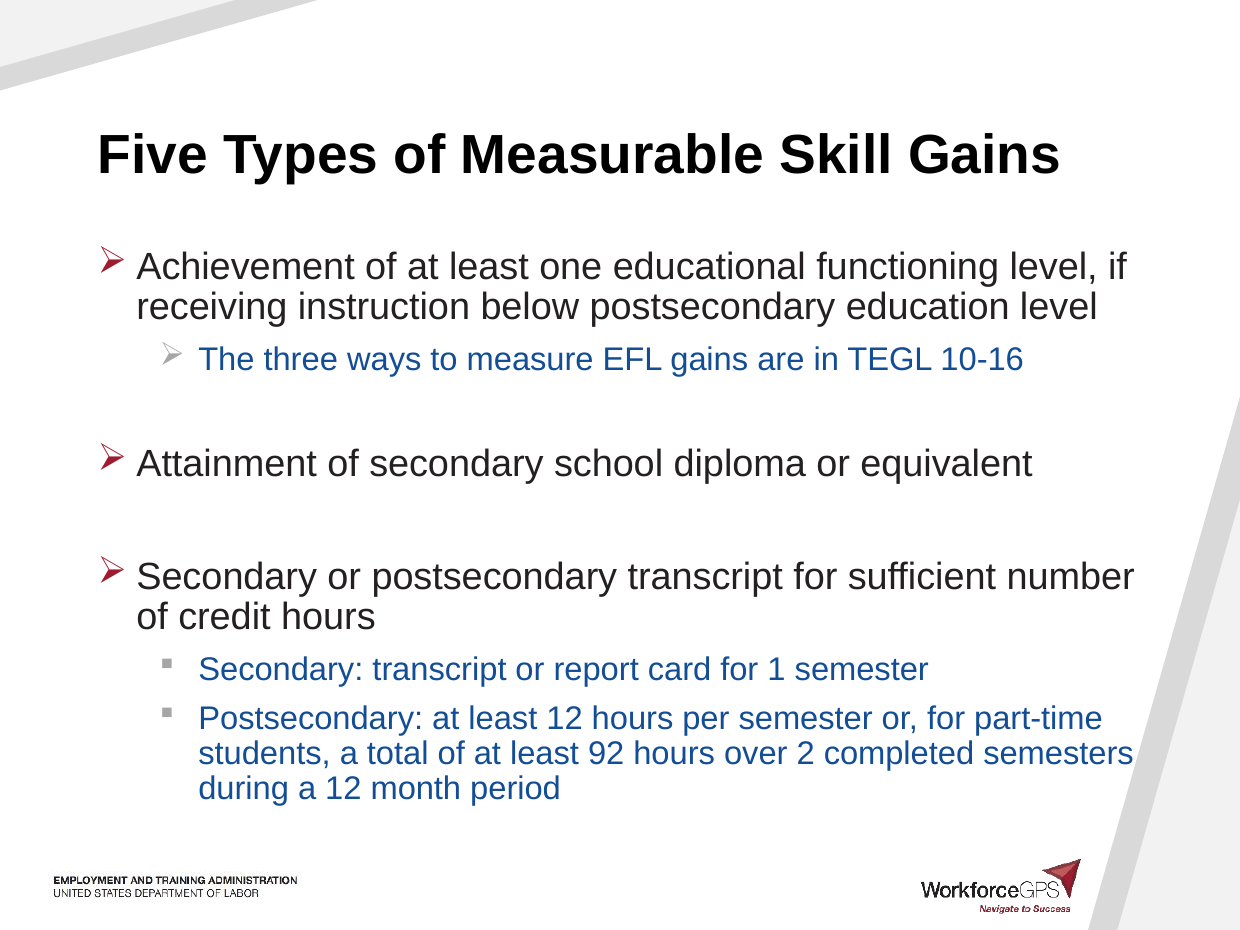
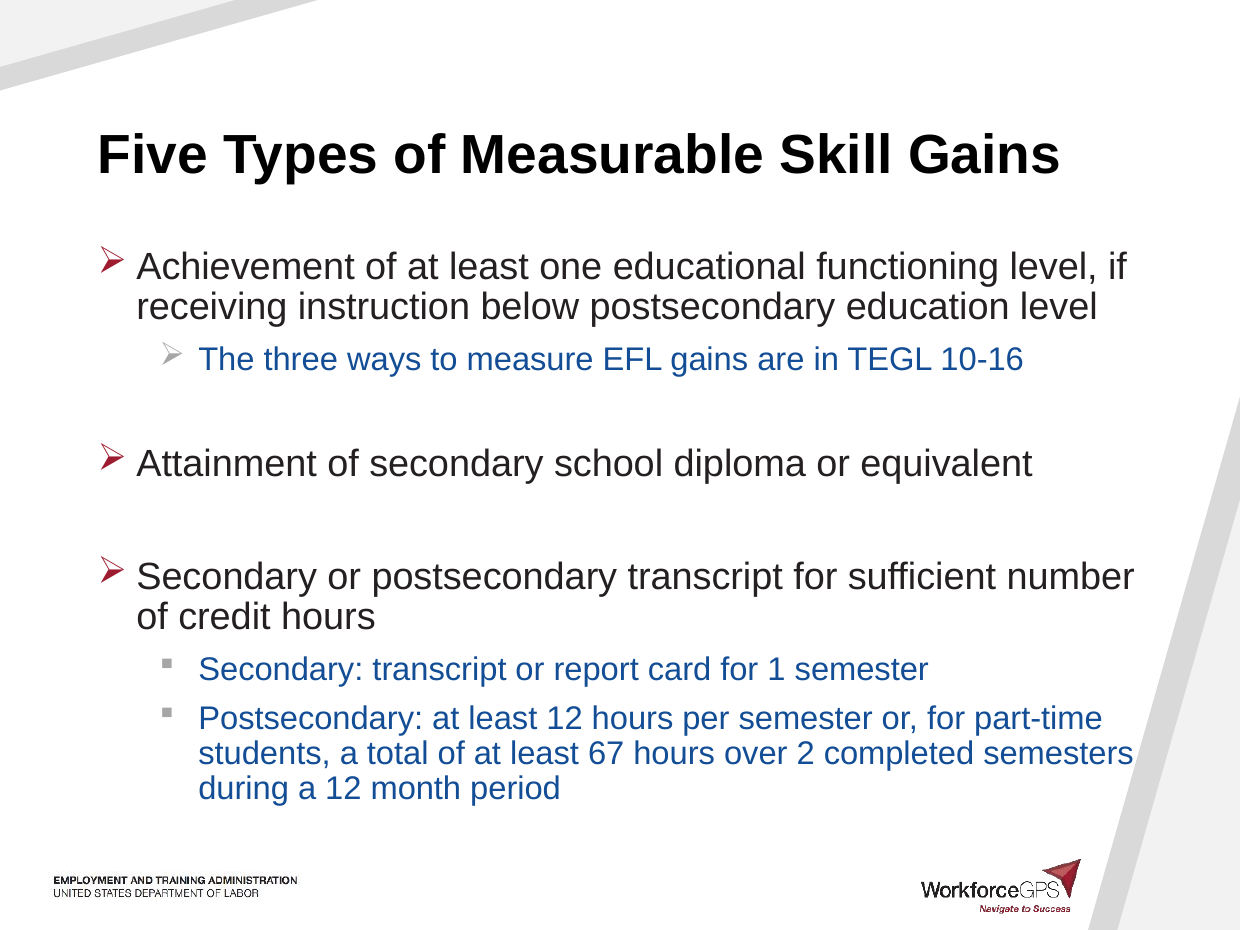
92: 92 -> 67 (606, 754)
